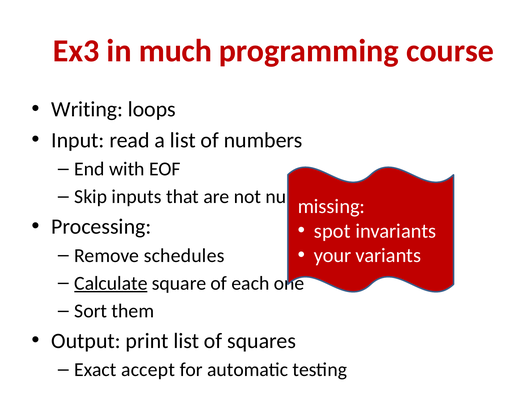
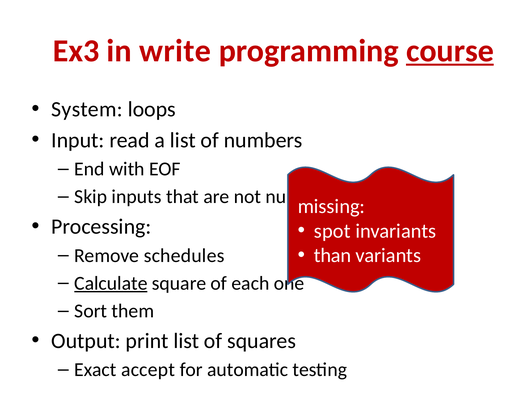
much: much -> write (175, 51)
course underline: none -> present (450, 51)
Writing: Writing -> System (87, 109)
your: your -> than (333, 256)
